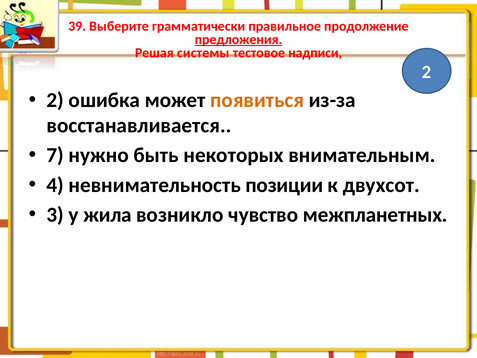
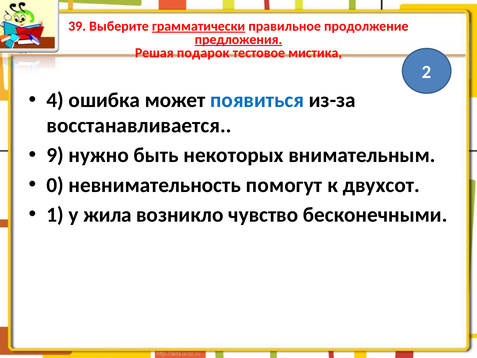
грамматически underline: none -> present (199, 26)
системы: системы -> подарок (203, 53)
надписи: надписи -> мистика (315, 53)
2: 2 -> 4 (55, 100)
появиться colour: orange -> blue (257, 100)
7: 7 -> 9 (55, 155)
4: 4 -> 0 (55, 185)
позиции: позиции -> помогут (284, 185)
3: 3 -> 1 (55, 215)
межпланетных: межпланетных -> бесконечными (375, 215)
